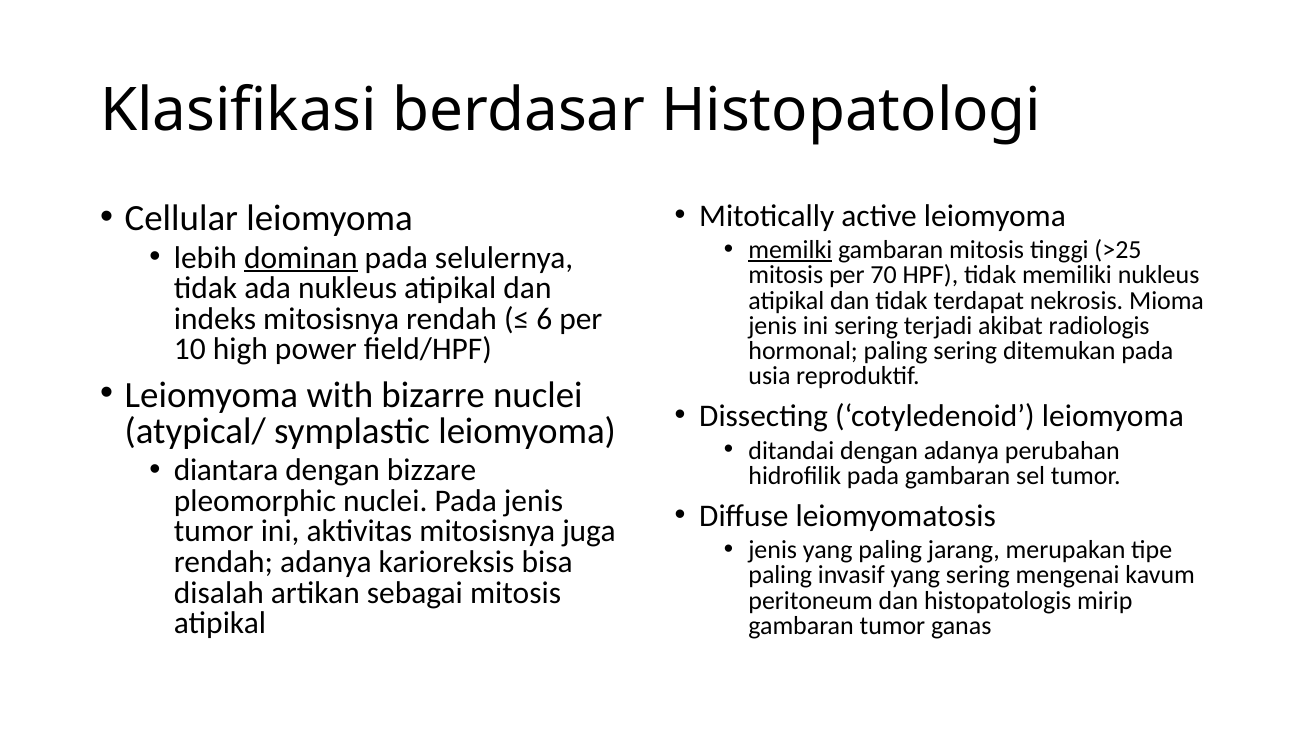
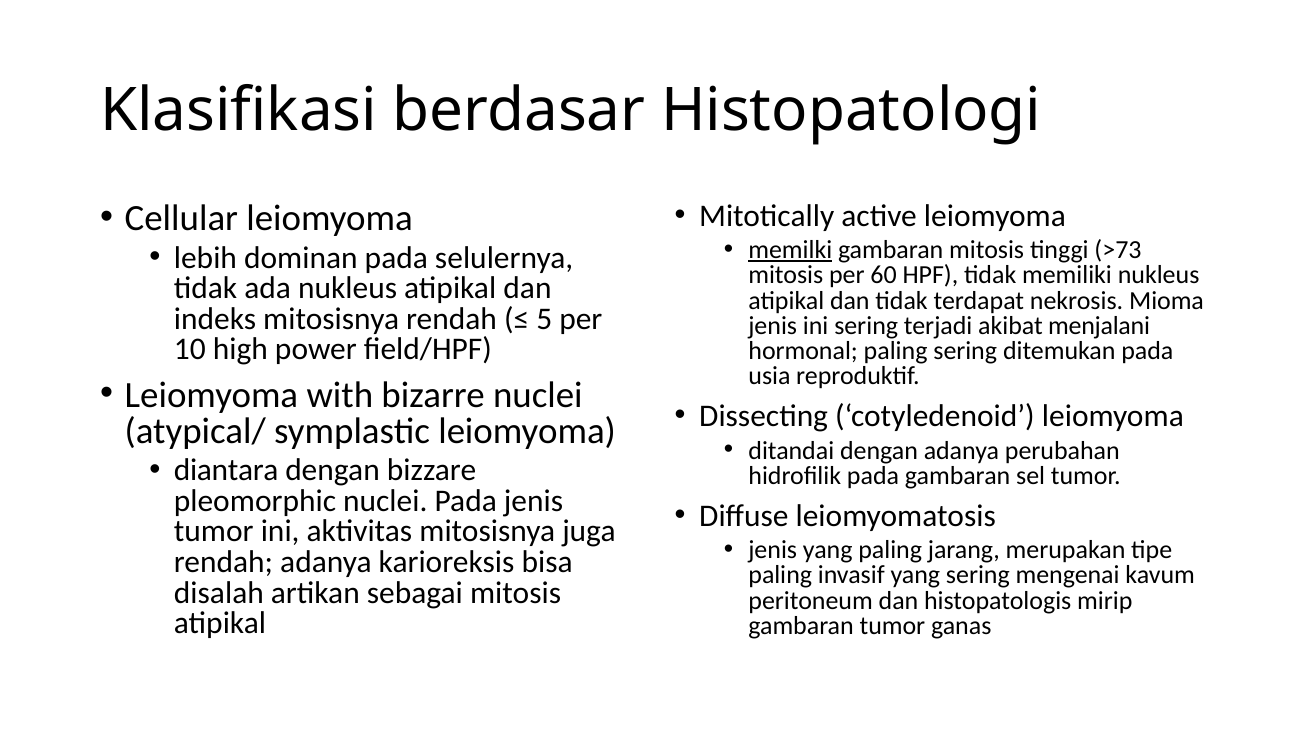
>25: >25 -> >73 (1118, 250)
dominan underline: present -> none (301, 258)
70: 70 -> 60 (884, 275)
6: 6 -> 5 (544, 319)
radiologis: radiologis -> menjalani (1099, 326)
